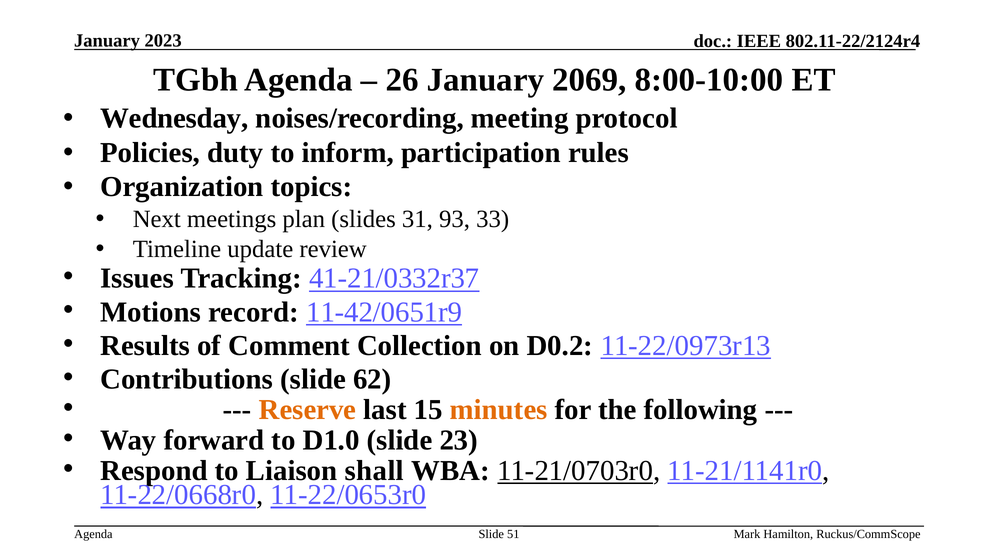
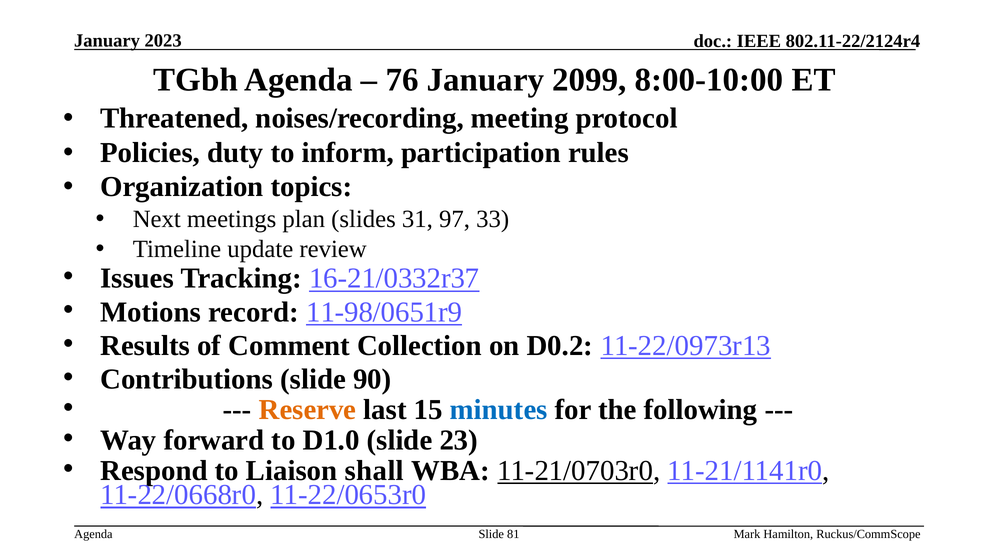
26: 26 -> 76 (402, 80)
2069: 2069 -> 2099 (590, 80)
Wednesday: Wednesday -> Threatened (174, 118)
93: 93 -> 97 (455, 219)
41-21/0332r37: 41-21/0332r37 -> 16-21/0332r37 (394, 278)
11-42/0651r9: 11-42/0651r9 -> 11-98/0651r9 (384, 312)
62: 62 -> 90 (372, 379)
minutes colour: orange -> blue (499, 409)
51: 51 -> 81 (513, 534)
